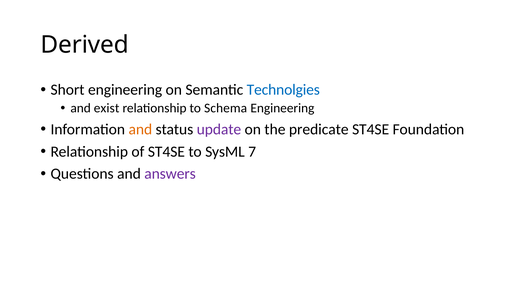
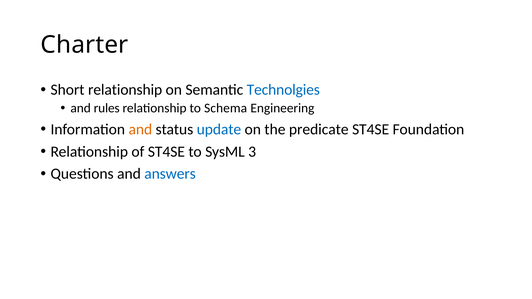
Derived: Derived -> Charter (84, 45)
Short engineering: engineering -> relationship (125, 90)
exist: exist -> rules (107, 108)
update colour: purple -> blue (219, 129)
7: 7 -> 3 (252, 152)
answers colour: purple -> blue (170, 174)
